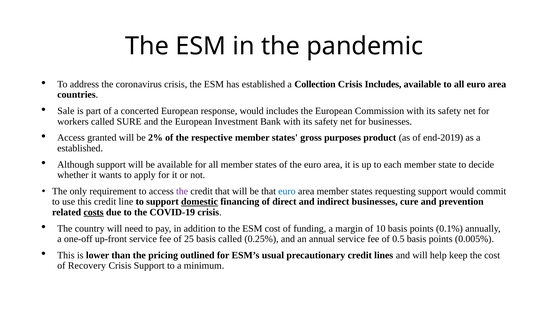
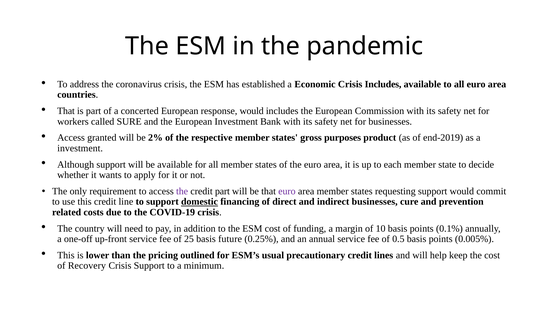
Collection: Collection -> Economic (315, 84)
Sale: Sale -> That (66, 111)
established: established -> investment (80, 148)
credit that: that -> part (222, 191)
euro colour: blue -> purple (287, 191)
costs underline: present -> none (94, 212)
basis called: called -> future (230, 239)
